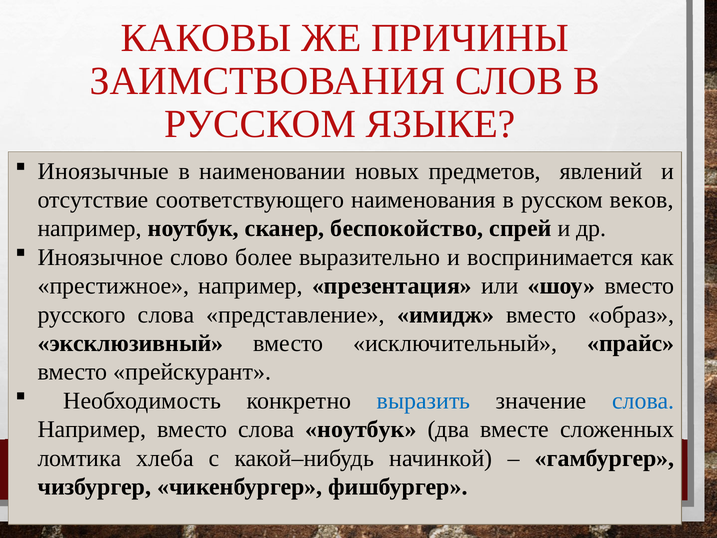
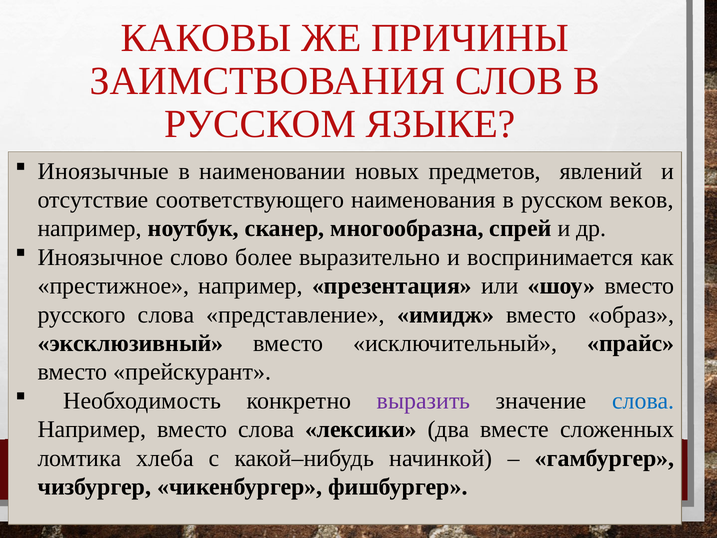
беспокойство: беспокойство -> многообразна (407, 228)
выразить colour: blue -> purple (424, 401)
слова ноутбук: ноутбук -> лексики (361, 429)
